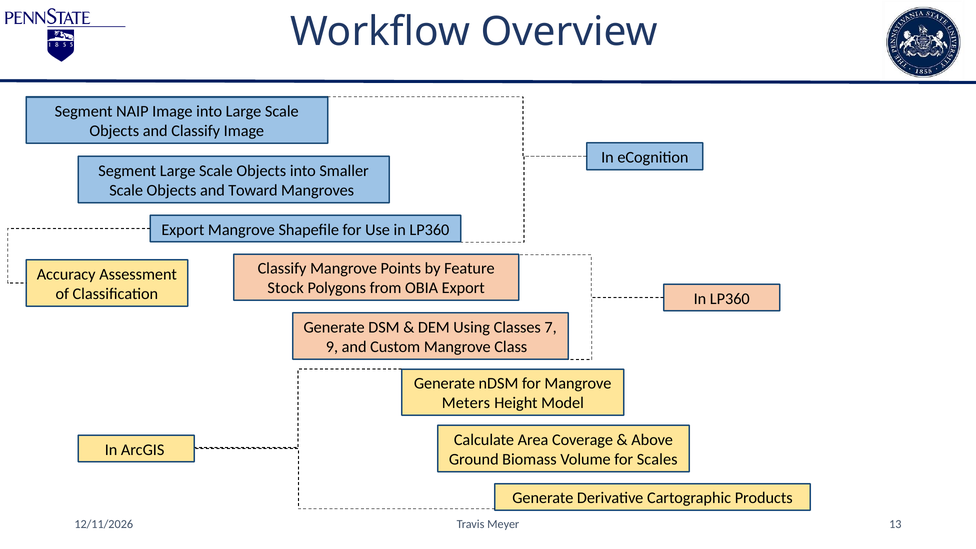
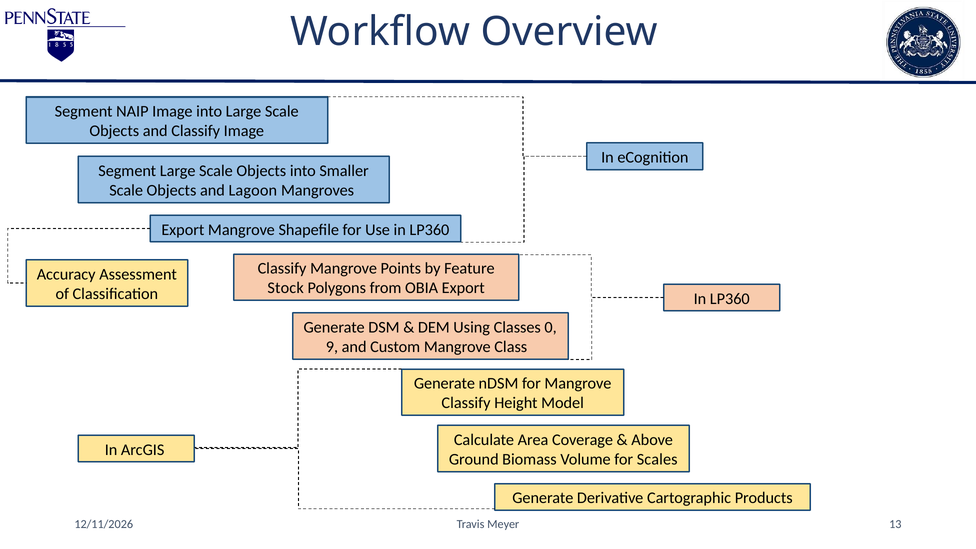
Toward: Toward -> Lagoon (253, 190)
7: 7 -> 0 (551, 327)
Meters: Meters -> Classify (466, 403)
